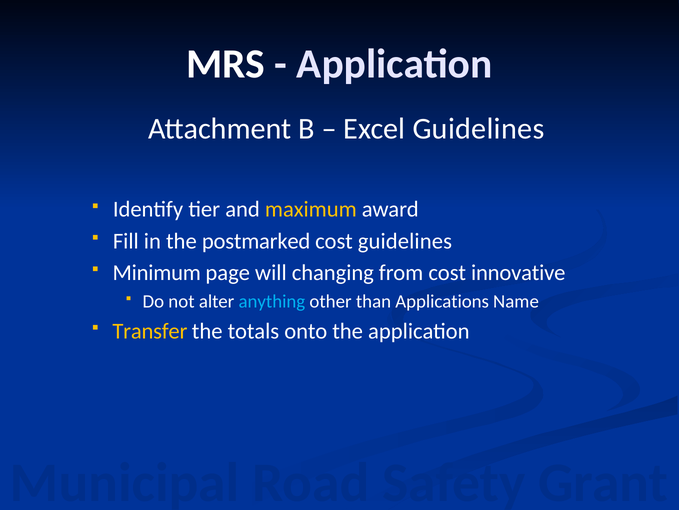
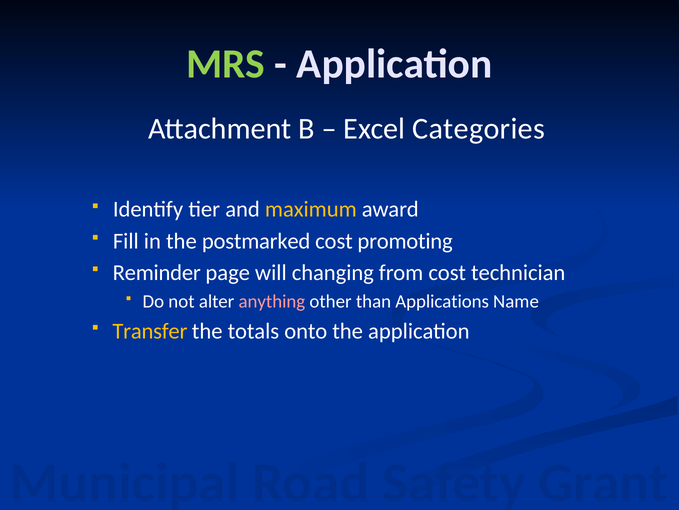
MRS colour: white -> light green (226, 64)
Excel Guidelines: Guidelines -> Categories (479, 129)
cost guidelines: guidelines -> promoting (405, 241)
Minimum: Minimum -> Reminder (157, 272)
innovative: innovative -> technician (518, 272)
anything colour: light blue -> pink (272, 301)
